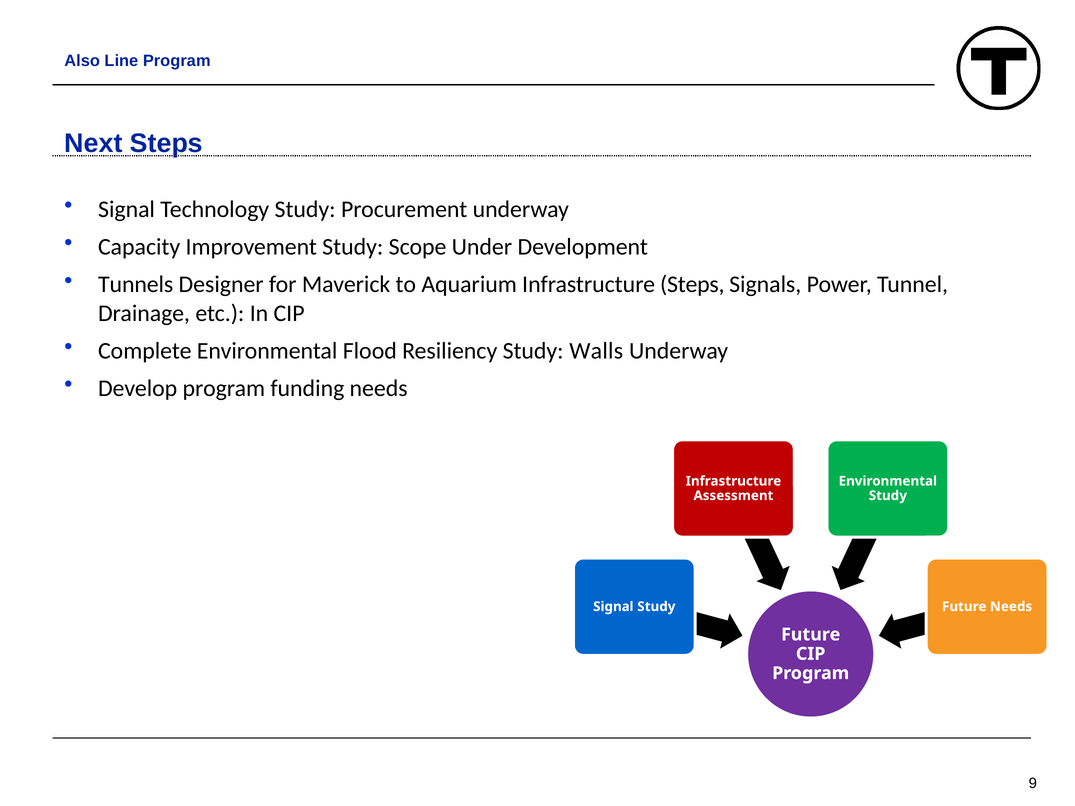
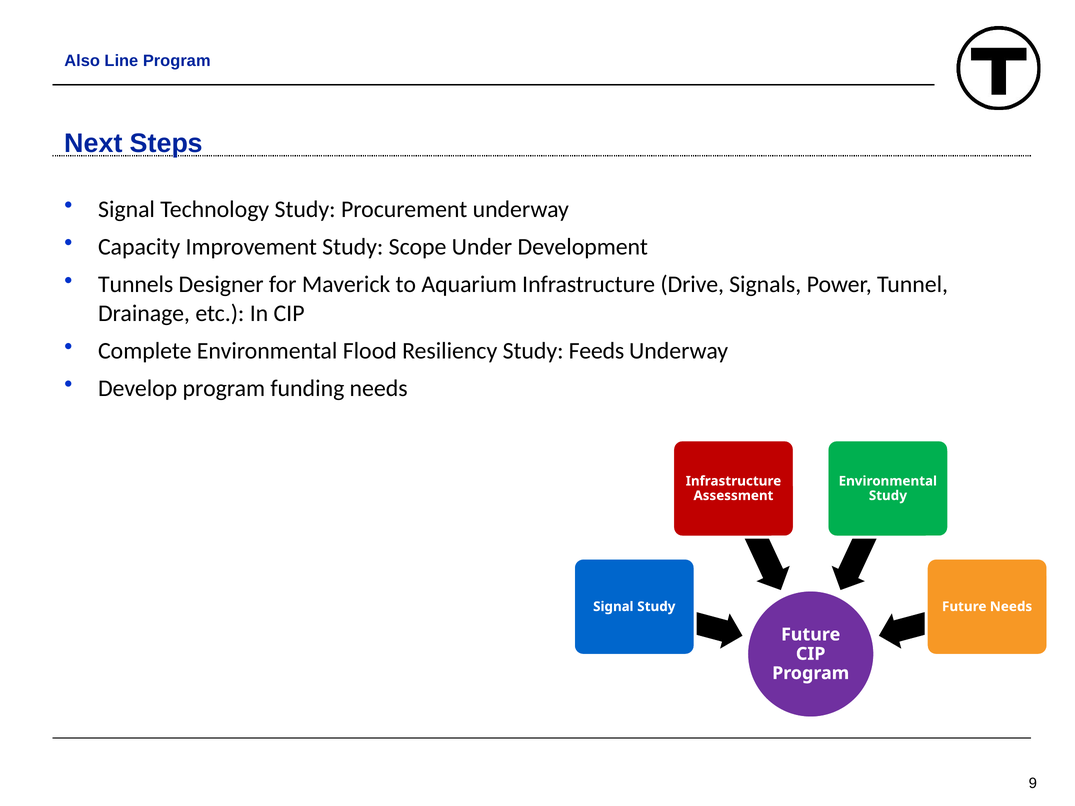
Infrastructure Steps: Steps -> Drive (692, 285)
Walls: Walls -> Feeds (596, 351)
